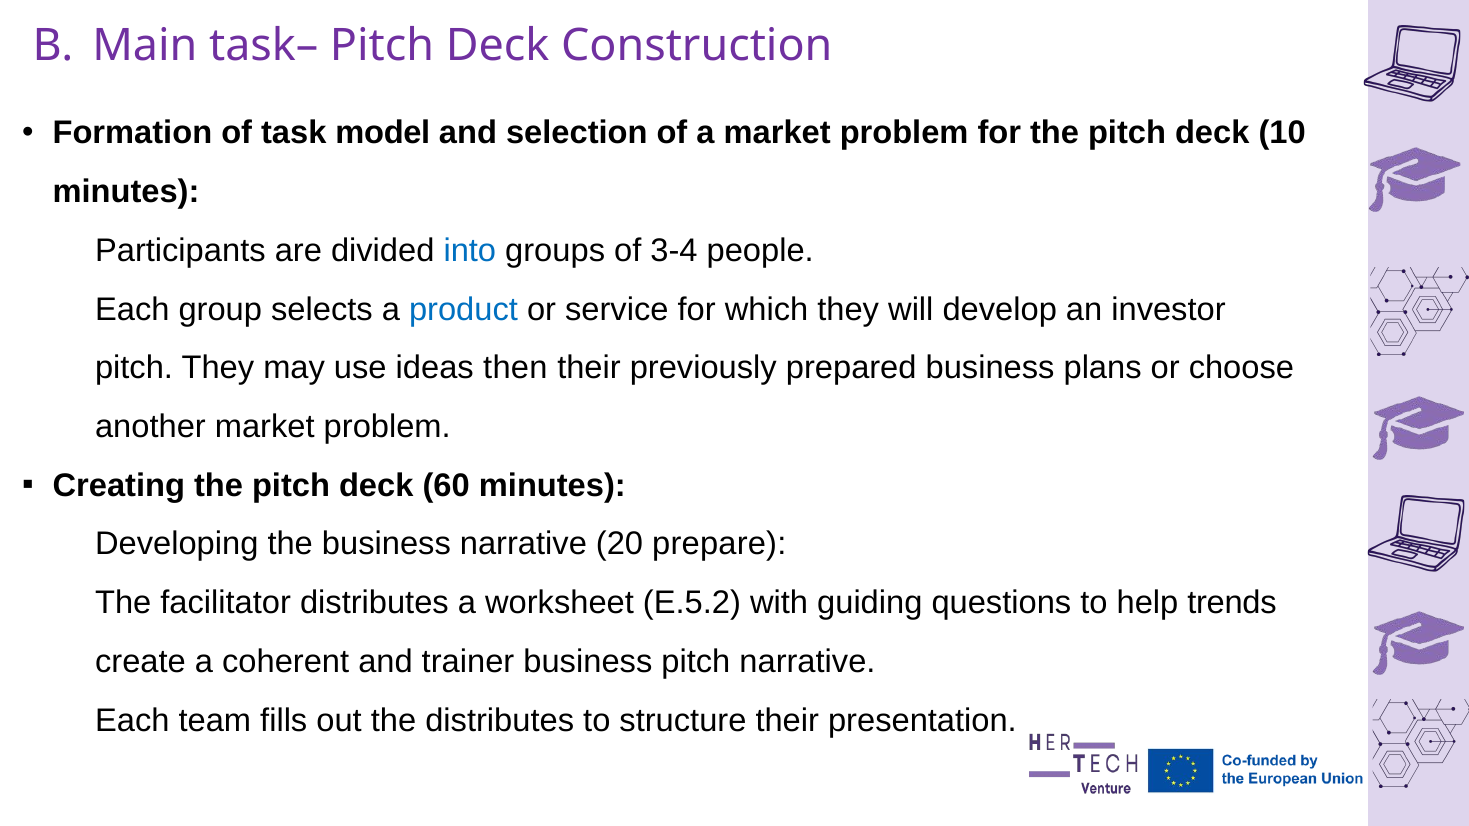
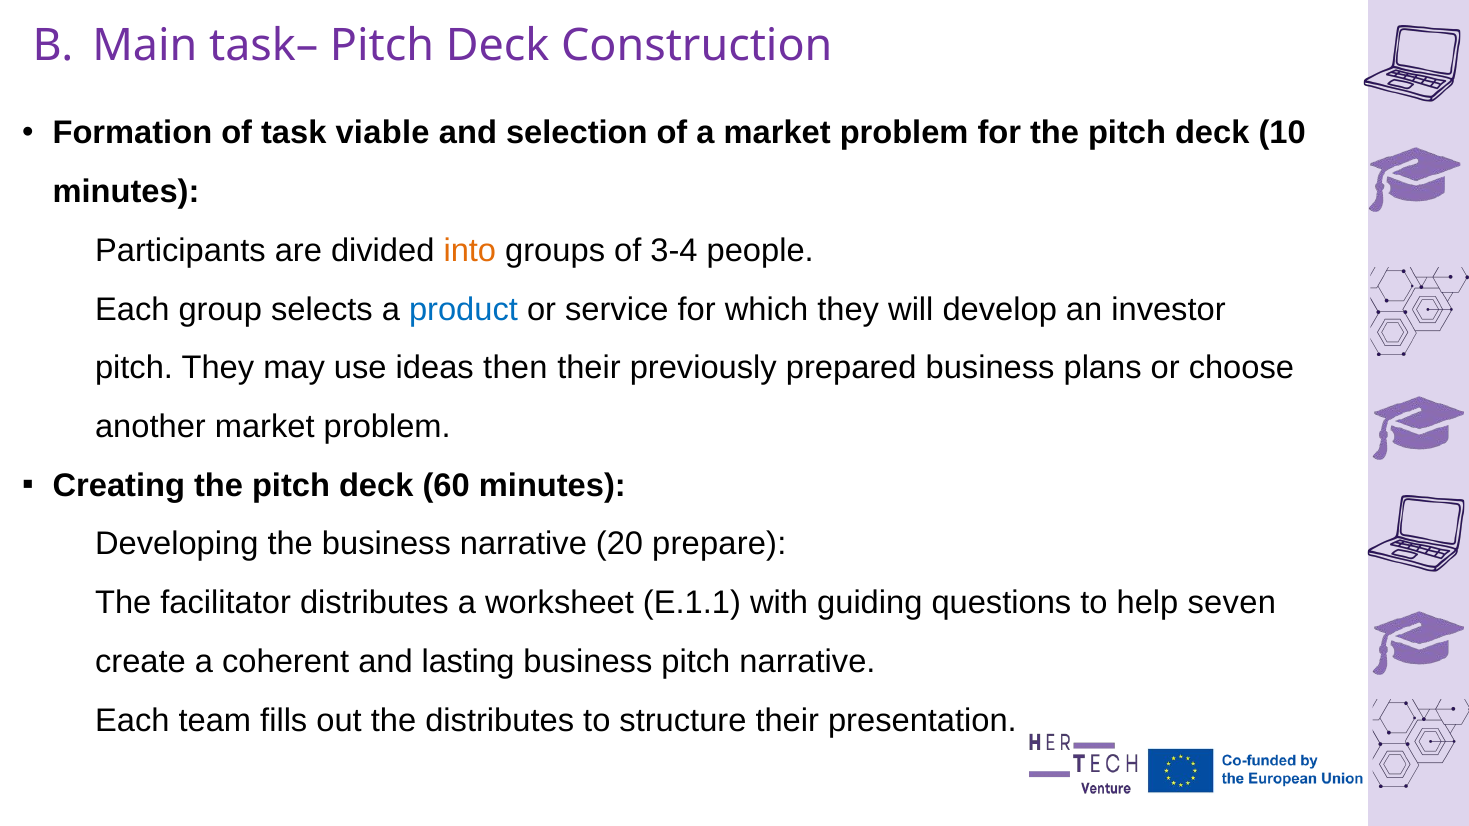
model: model -> viable (383, 133)
into colour: blue -> orange (470, 251)
E.5.2: E.5.2 -> E.1.1 (692, 603)
trends: trends -> seven (1232, 603)
trainer: trainer -> lasting (468, 662)
